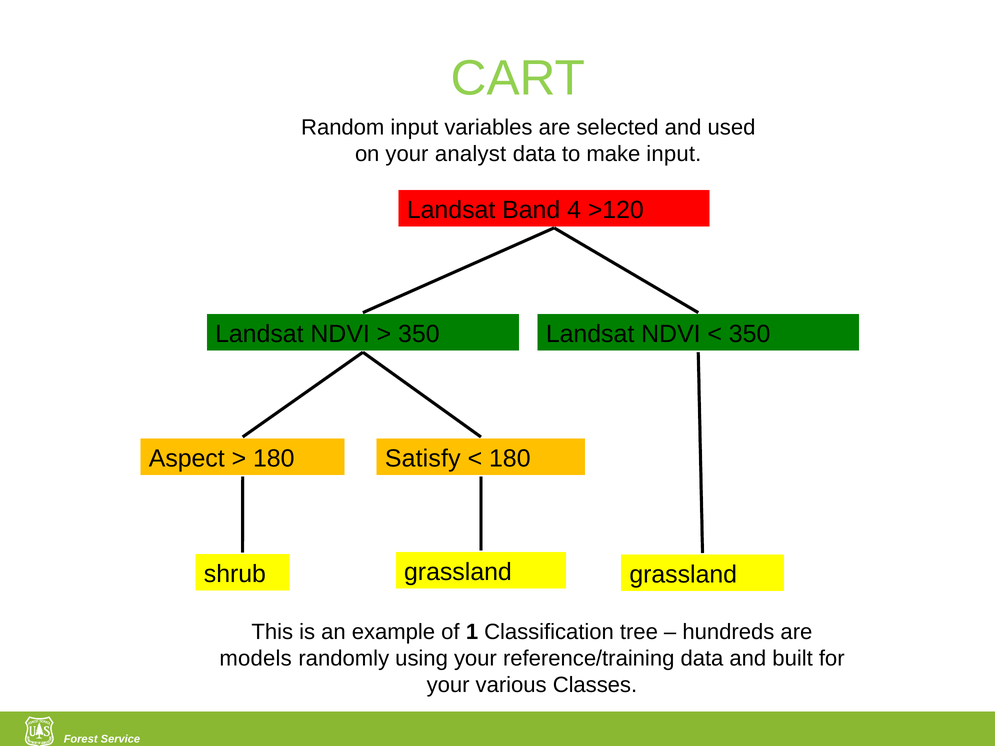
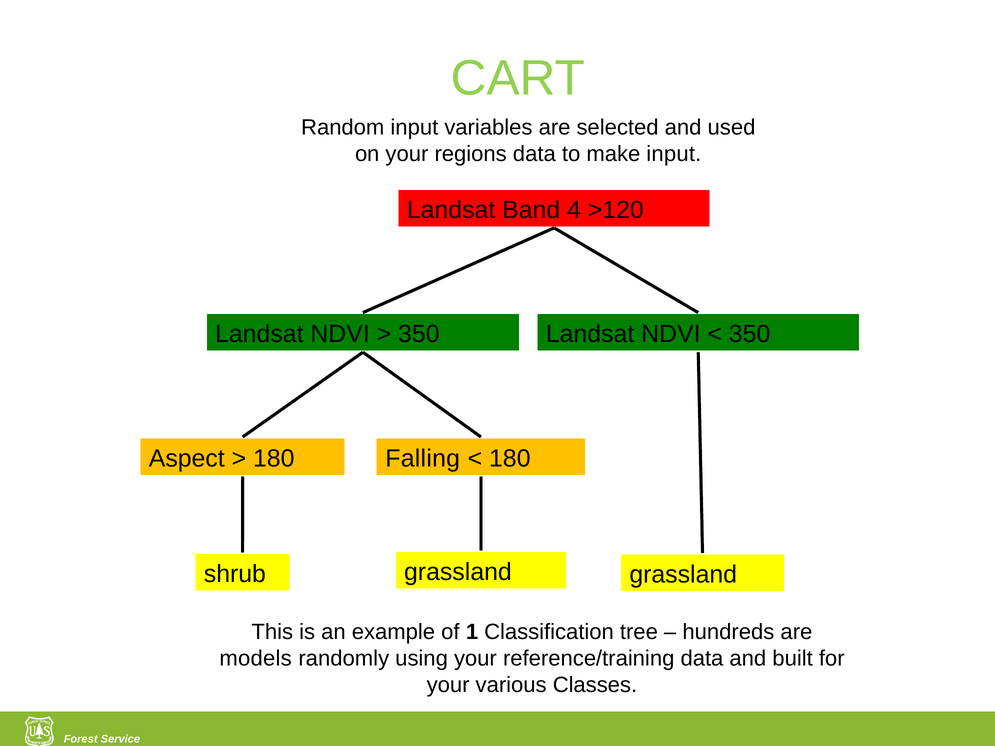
analyst: analyst -> regions (471, 154)
Satisfy: Satisfy -> Falling (423, 459)
